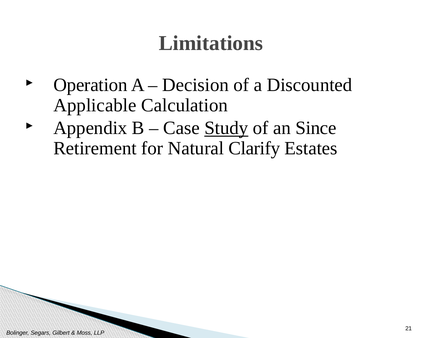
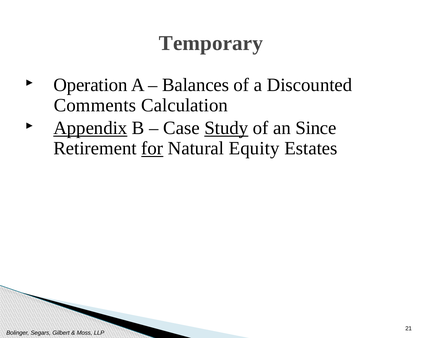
Limitations: Limitations -> Temporary (211, 43)
Decision: Decision -> Balances (196, 85)
Applicable: Applicable -> Comments (95, 105)
Appendix underline: none -> present (90, 128)
for underline: none -> present (152, 148)
Clarify: Clarify -> Equity (254, 148)
